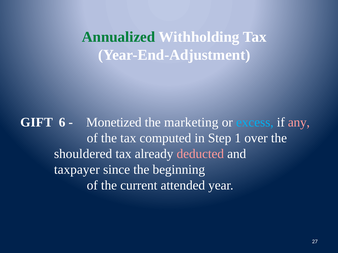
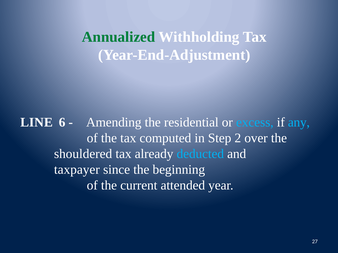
GIFT: GIFT -> LINE (37, 122)
Monetized: Monetized -> Amending (114, 122)
marketing: marketing -> residential (191, 122)
any colour: pink -> light blue (299, 122)
1: 1 -> 2 (238, 138)
deducted colour: pink -> light blue (200, 154)
